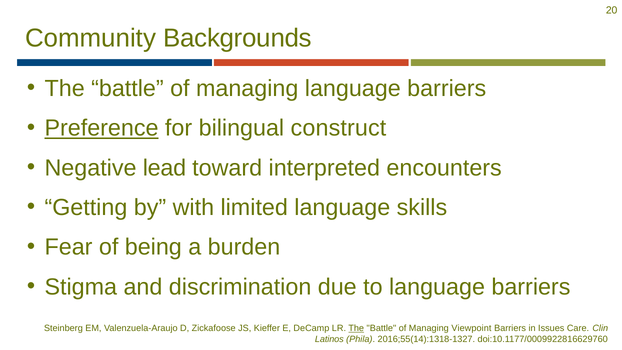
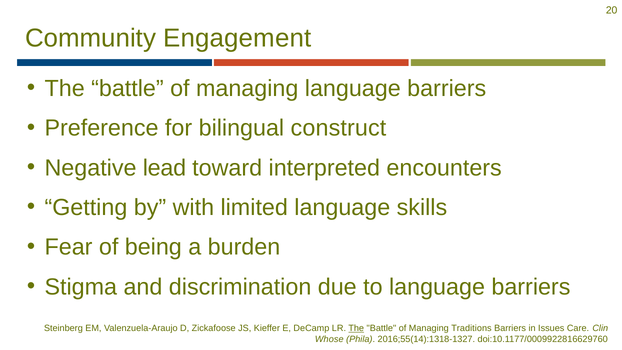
Backgrounds: Backgrounds -> Engagement (237, 38)
Preference underline: present -> none (102, 128)
Viewpoint: Viewpoint -> Traditions (471, 328)
Latinos: Latinos -> Whose (329, 339)
